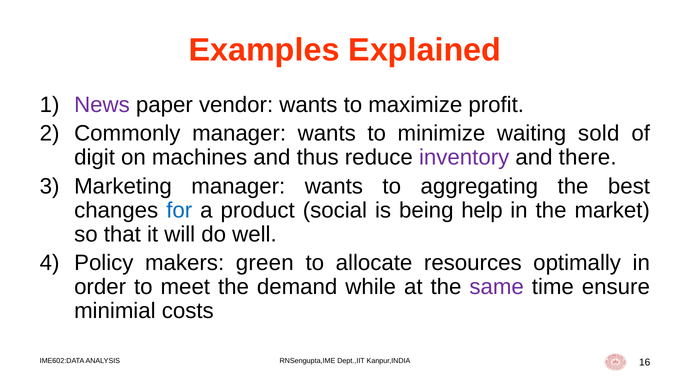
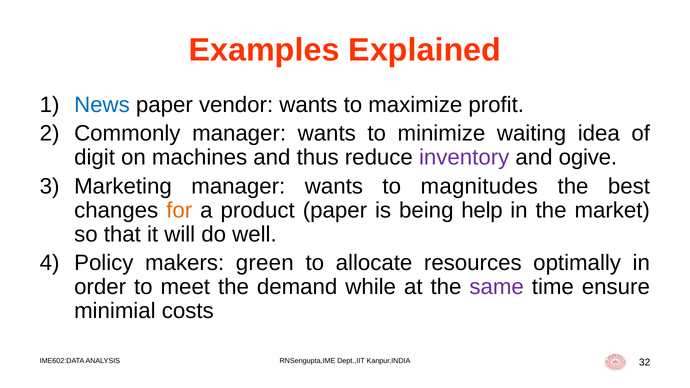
News colour: purple -> blue (102, 105)
sold: sold -> idea (599, 134)
there: there -> ogive (588, 158)
aggregating: aggregating -> magnitudes (479, 186)
for colour: blue -> orange (179, 210)
product social: social -> paper (335, 210)
16: 16 -> 32 (645, 363)
